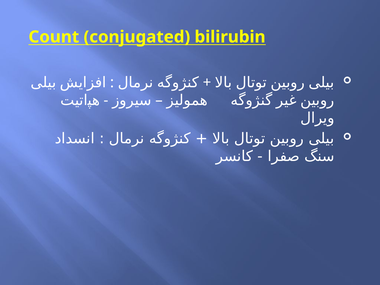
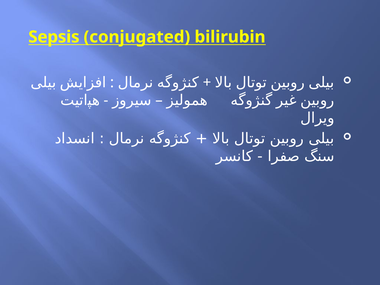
Count: Count -> Sepsis (54, 37)
